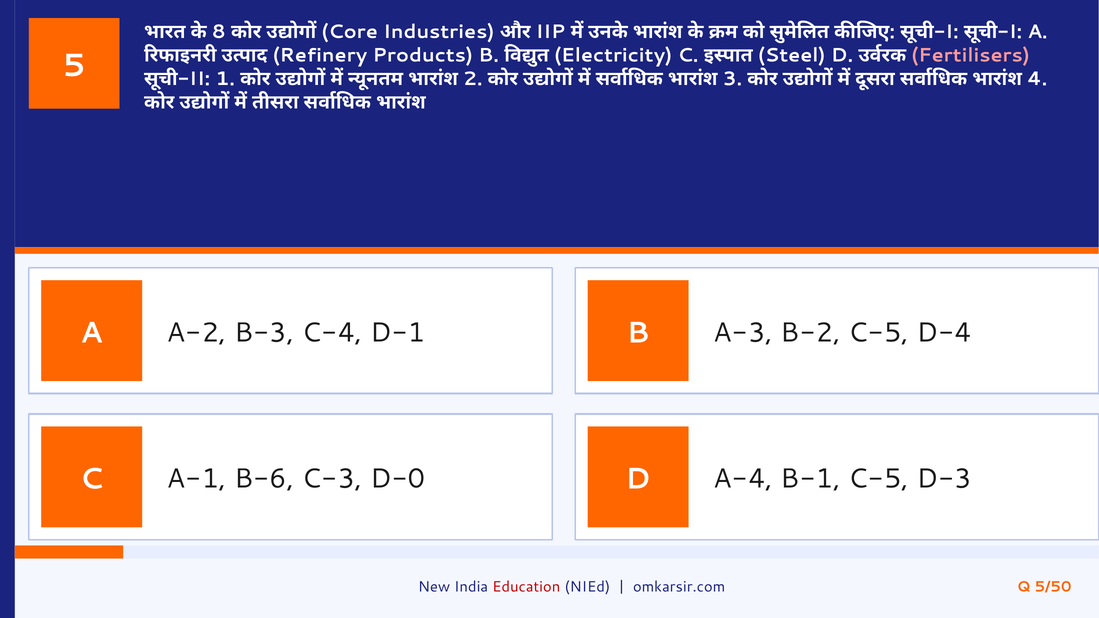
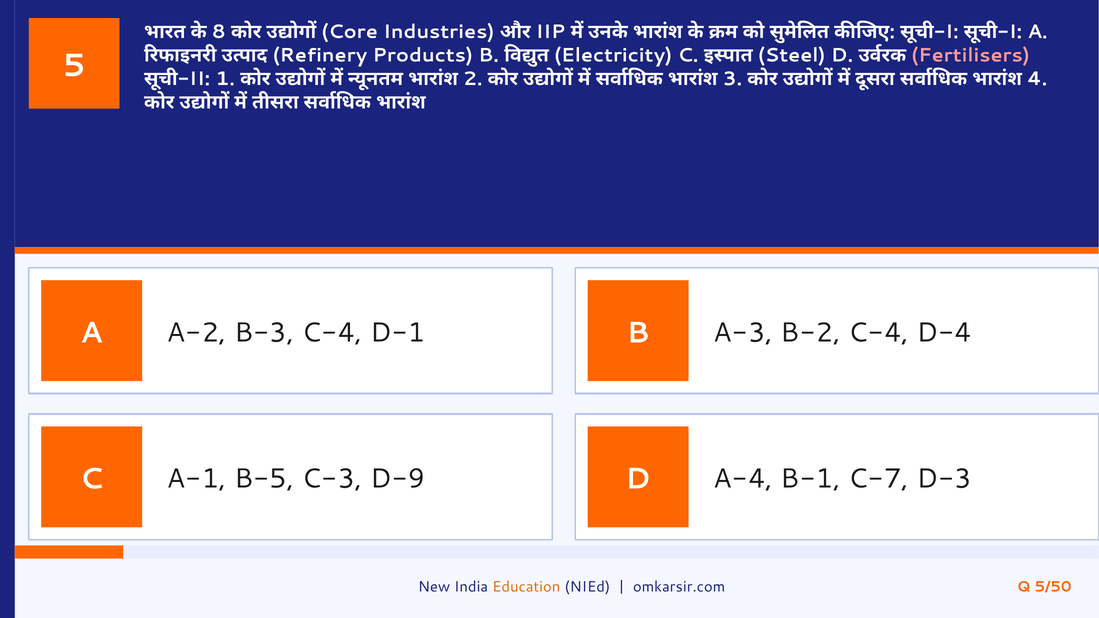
B-2 C-5: C-5 -> C-4 (879, 333)
B-6: B-6 -> B-5 (264, 479)
D-0: D-0 -> D-9 (398, 479)
B-1 C-5: C-5 -> C-7 (879, 479)
Education colour: red -> orange (526, 587)
